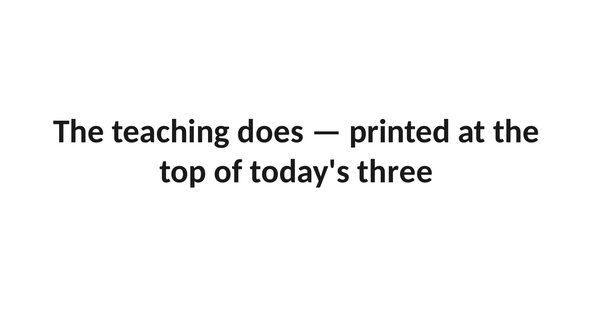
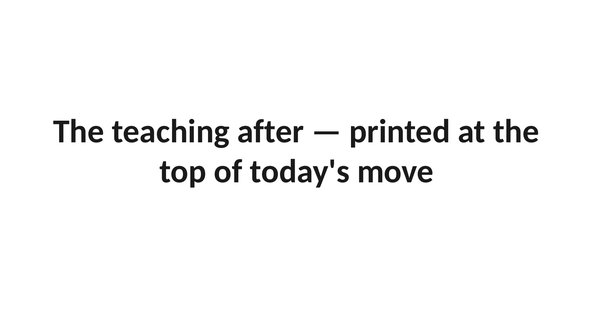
does: does -> after (271, 131)
three: three -> move (395, 171)
